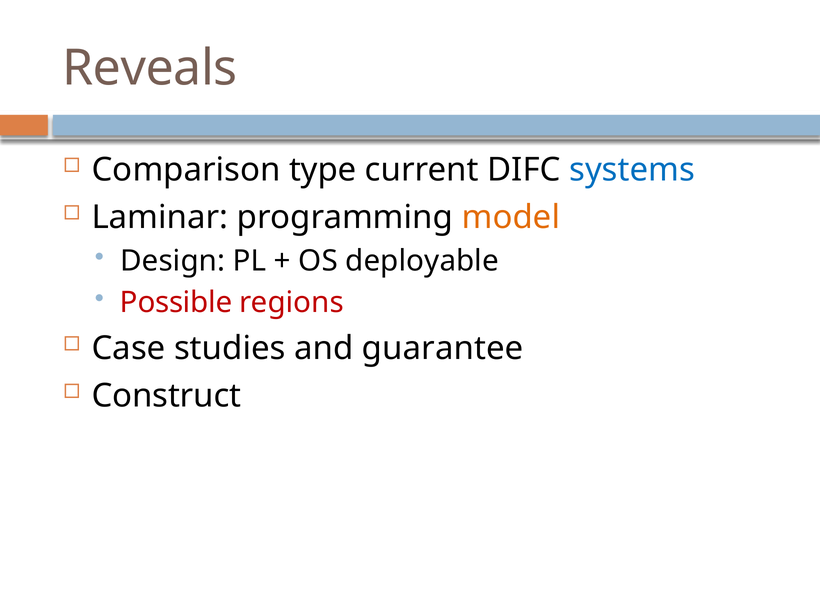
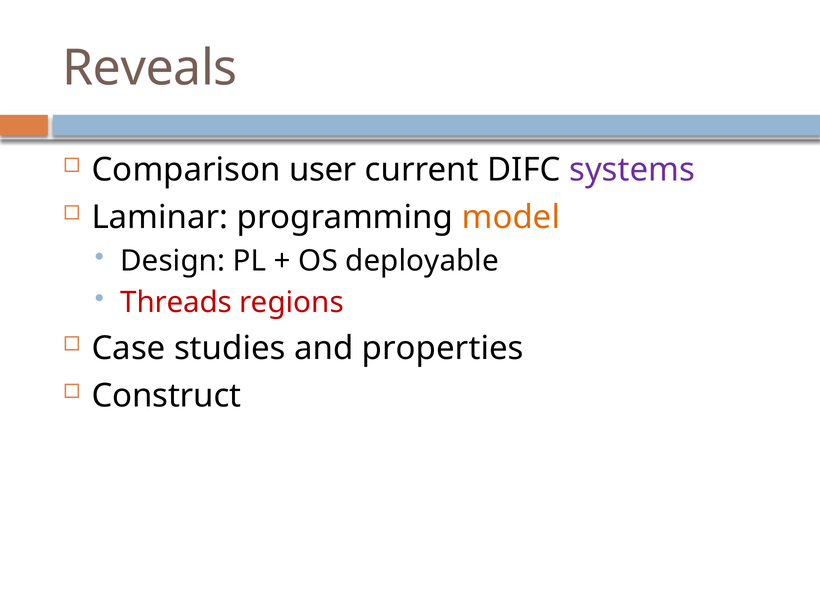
type: type -> user (323, 170)
systems colour: blue -> purple (632, 170)
Possible: Possible -> Threads (176, 303)
guarantee: guarantee -> properties (443, 348)
